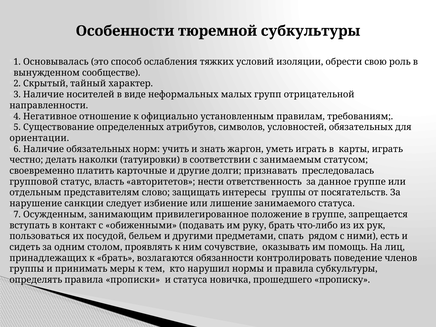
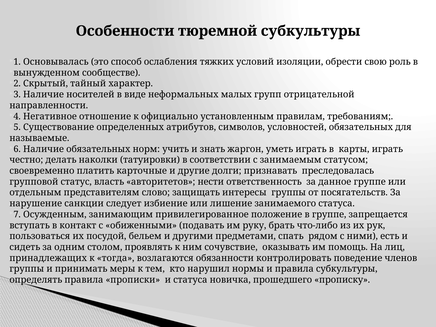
ориентации: ориентации -> называемые (39, 138)
к брать: брать -> тогда (116, 258)
